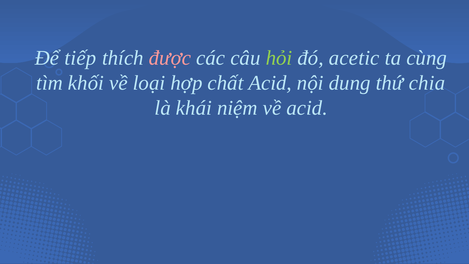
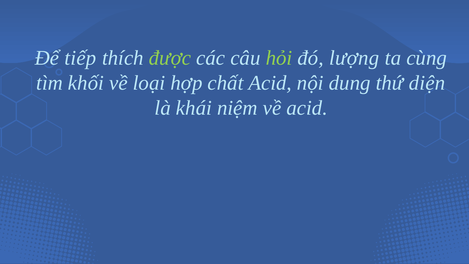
được colour: pink -> light green (170, 58)
acetic: acetic -> lượng (354, 58)
chia: chia -> diện (427, 83)
